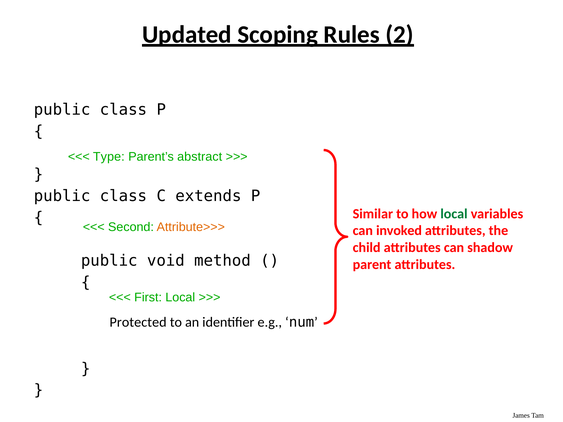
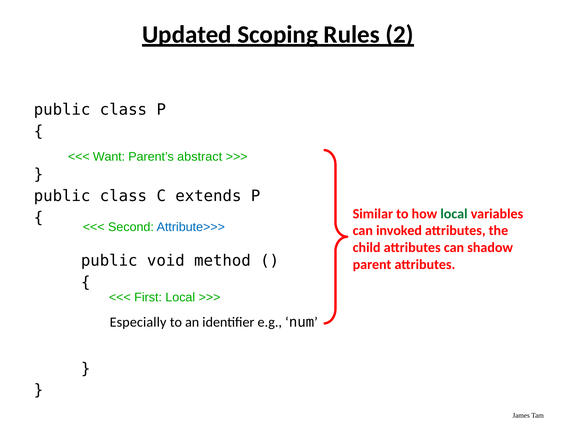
Type: Type -> Want (109, 157)
Attribute>>> colour: orange -> blue (191, 227)
Protected: Protected -> Especially (138, 323)
